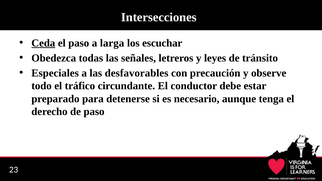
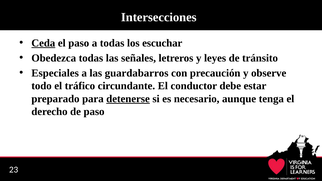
a larga: larga -> todas (112, 43)
desfavorables: desfavorables -> guardabarros (137, 73)
detenerse underline: none -> present (128, 99)
